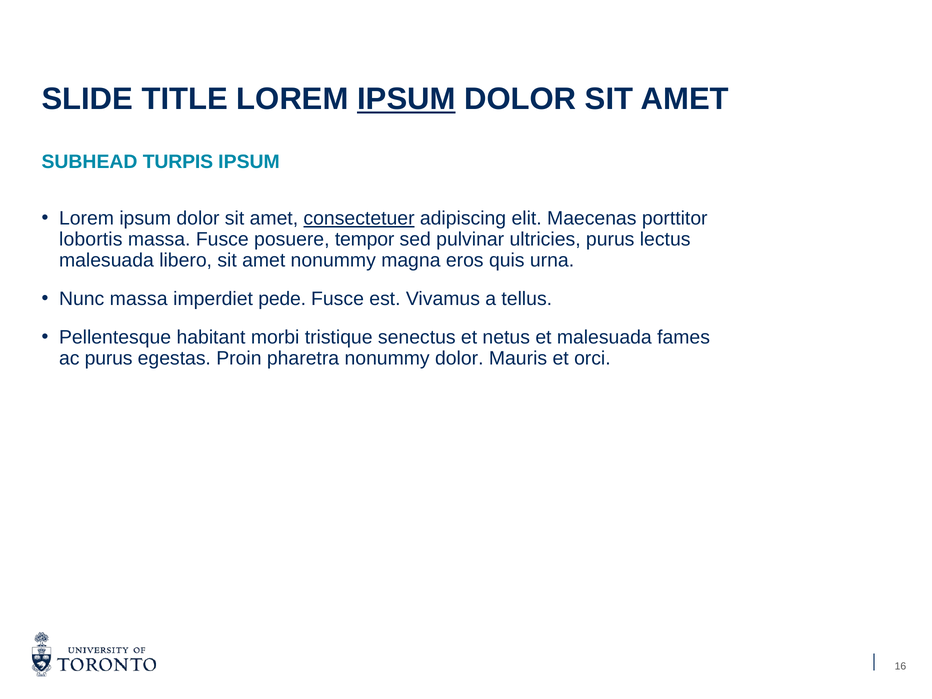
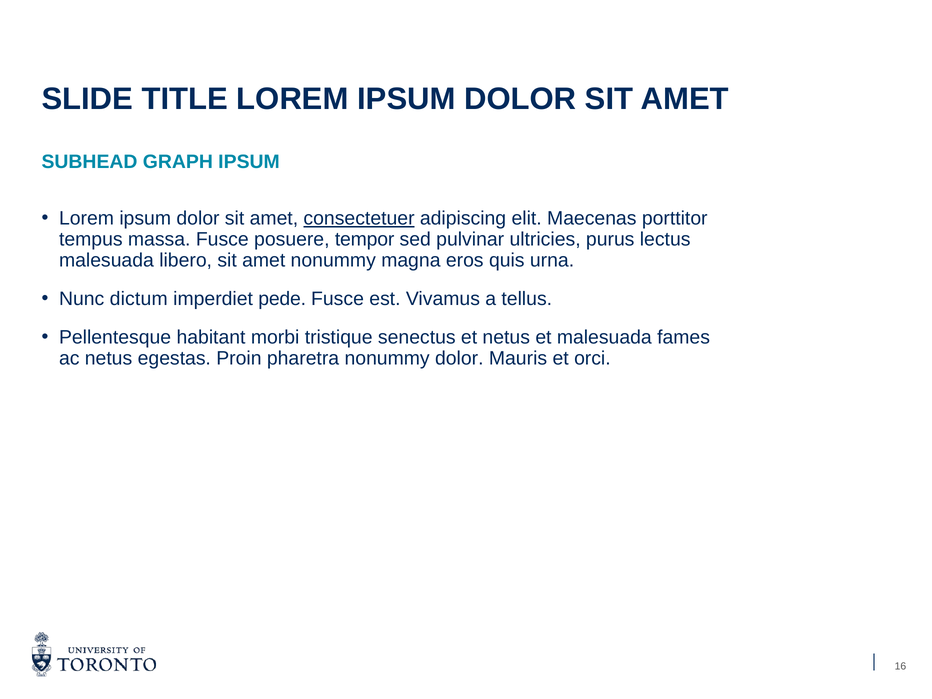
IPSUM underline: present -> none (406, 99)
TURPIS: TURPIS -> GRAPH (178, 162)
lobortis: lobortis -> tempus (91, 239)
Nunc massa: massa -> dictum (139, 299)
ac purus: purus -> netus (109, 358)
